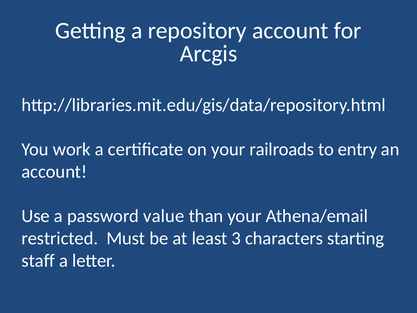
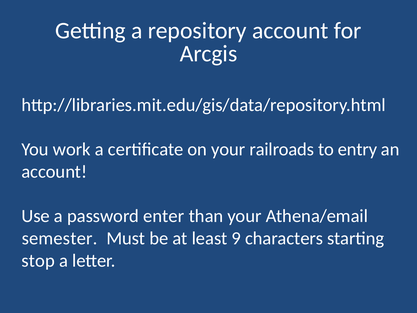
value: value -> enter (164, 216)
restricted: restricted -> semester (60, 238)
3: 3 -> 9 (236, 238)
staff: staff -> stop (38, 261)
